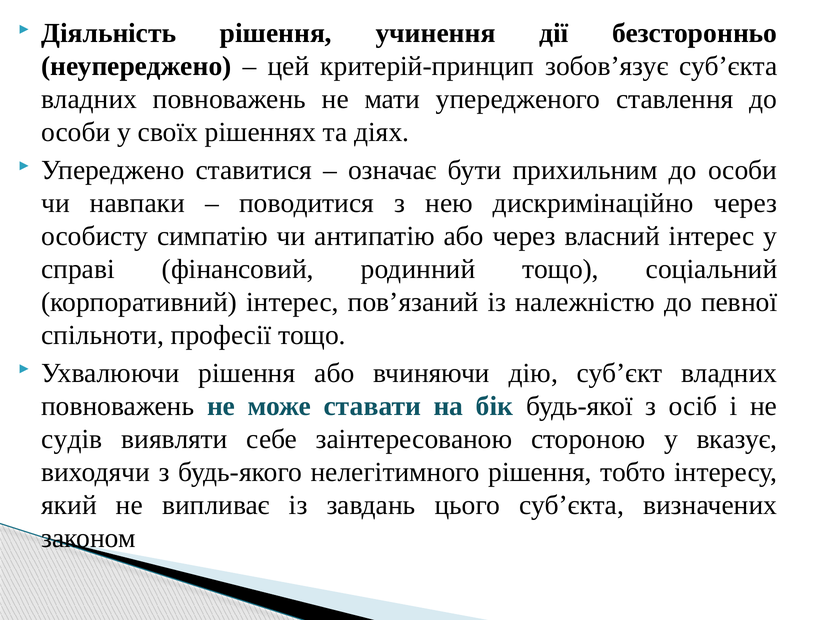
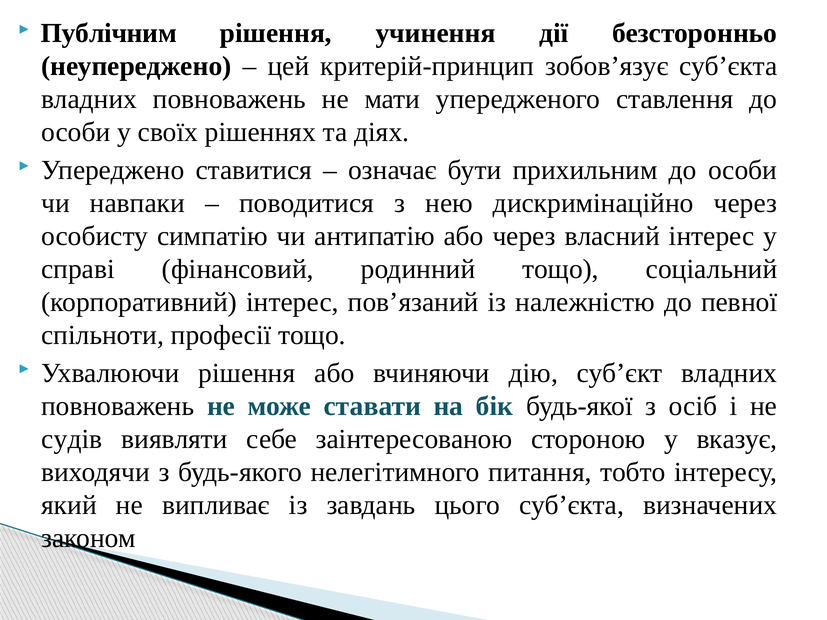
Діяльність: Діяльність -> Публічним (109, 33)
нелегітимного рішення: рішення -> питання (540, 472)
